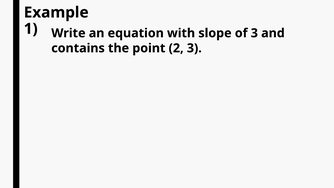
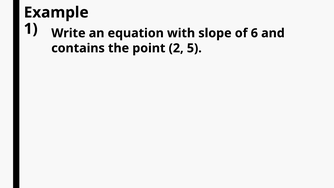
of 3: 3 -> 6 (254, 33)
2 3: 3 -> 5 (194, 48)
